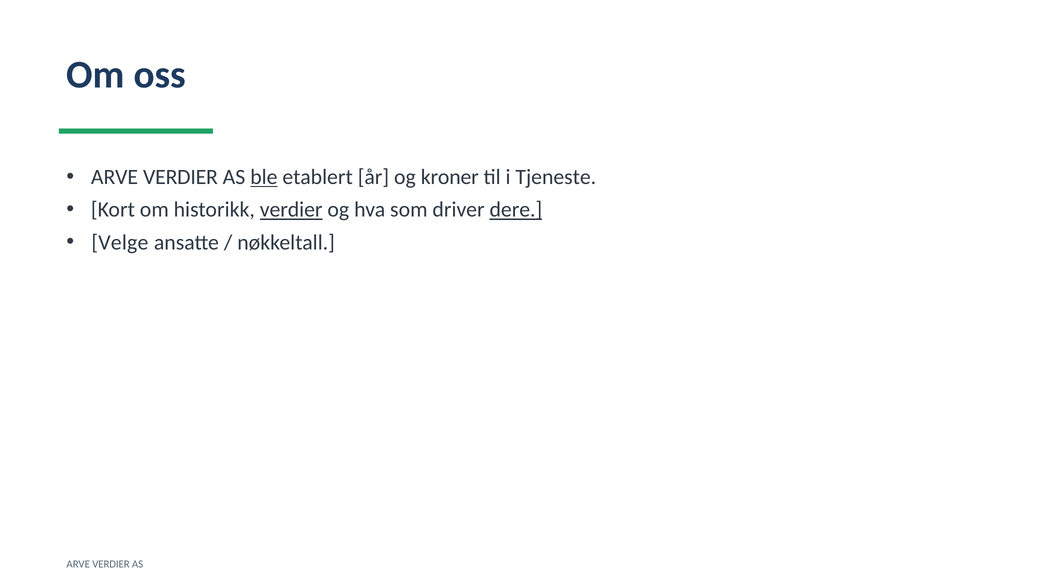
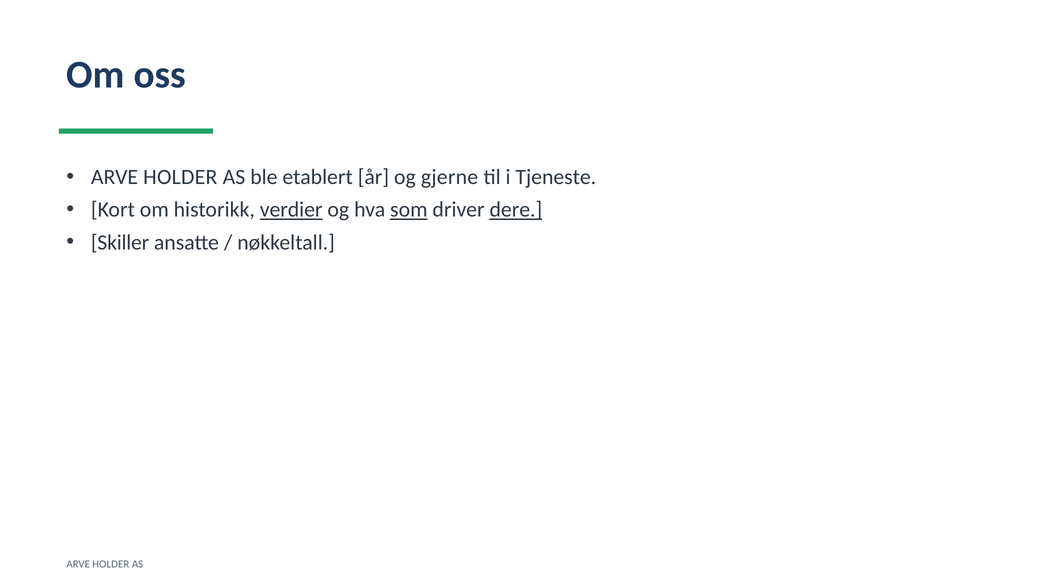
VERDIER: VERDIER -> HOLDER (180, 177)
ble underline: present -> none (264, 177)
kroner: kroner -> gjerne (450, 177)
som underline: none -> present (409, 210)
Velge: Velge -> Skiller (120, 242)
VERDIER: VERDIER -> HOLDER (111, 564)
